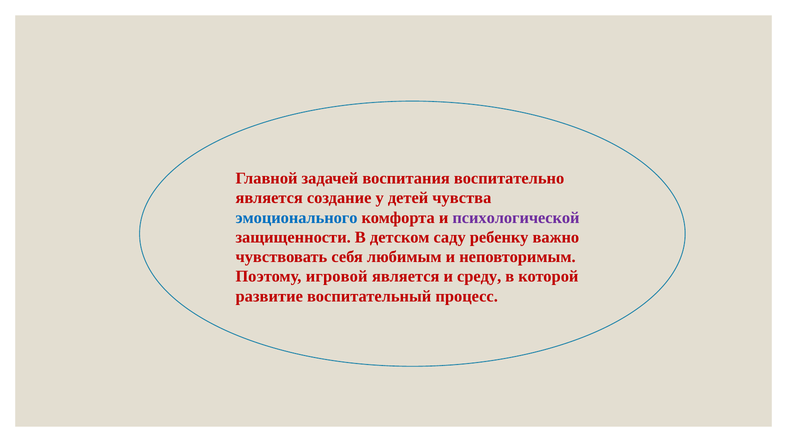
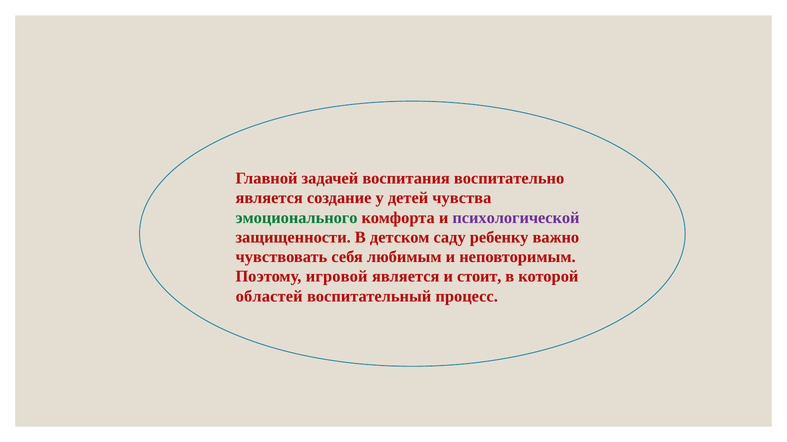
эмоционального colour: blue -> green (296, 218)
среду: среду -> стоит (479, 277)
развитие: развитие -> областей (269, 297)
